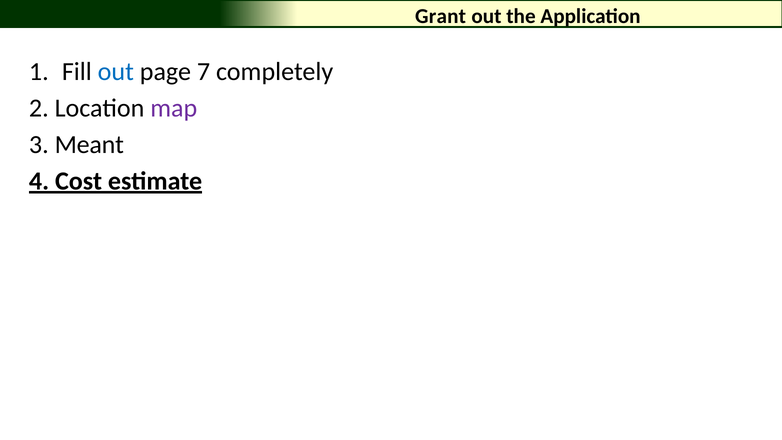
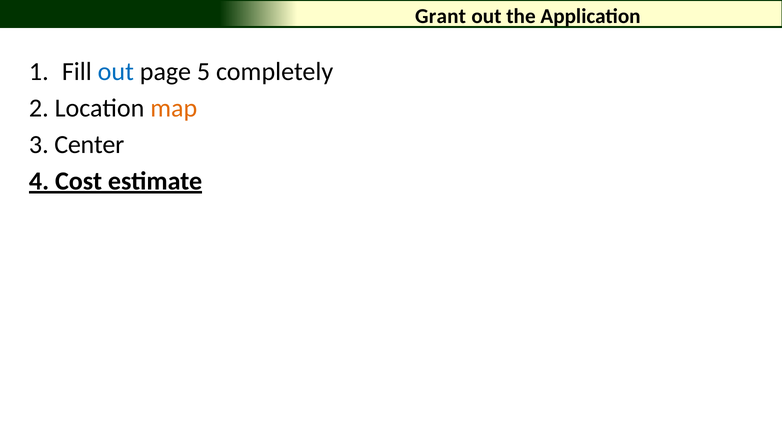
7: 7 -> 5 (204, 72)
map colour: purple -> orange (174, 108)
Meant: Meant -> Center (89, 145)
